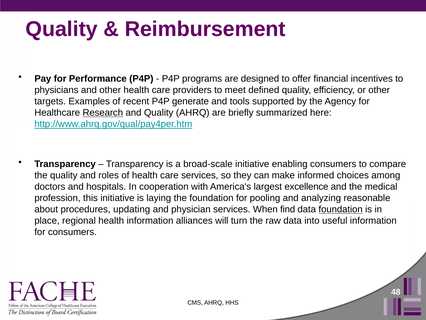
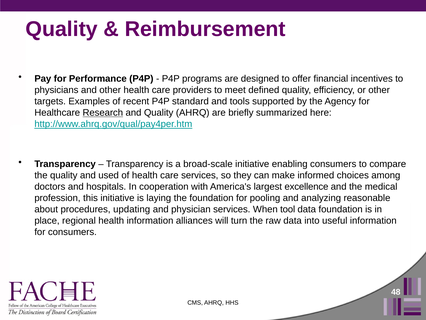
generate: generate -> standard (190, 101)
roles: roles -> used (109, 175)
find: find -> tool (288, 209)
foundation underline: present -> none (341, 209)
